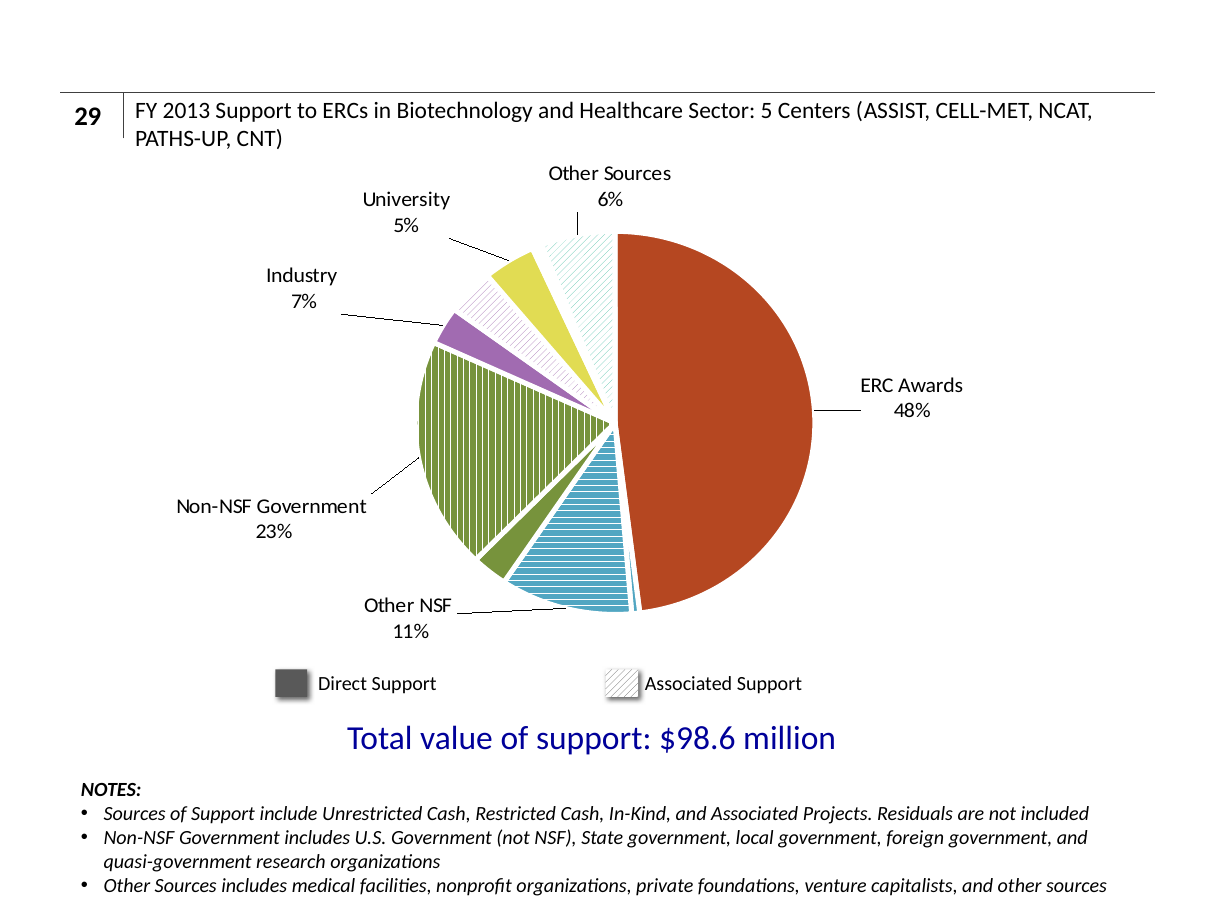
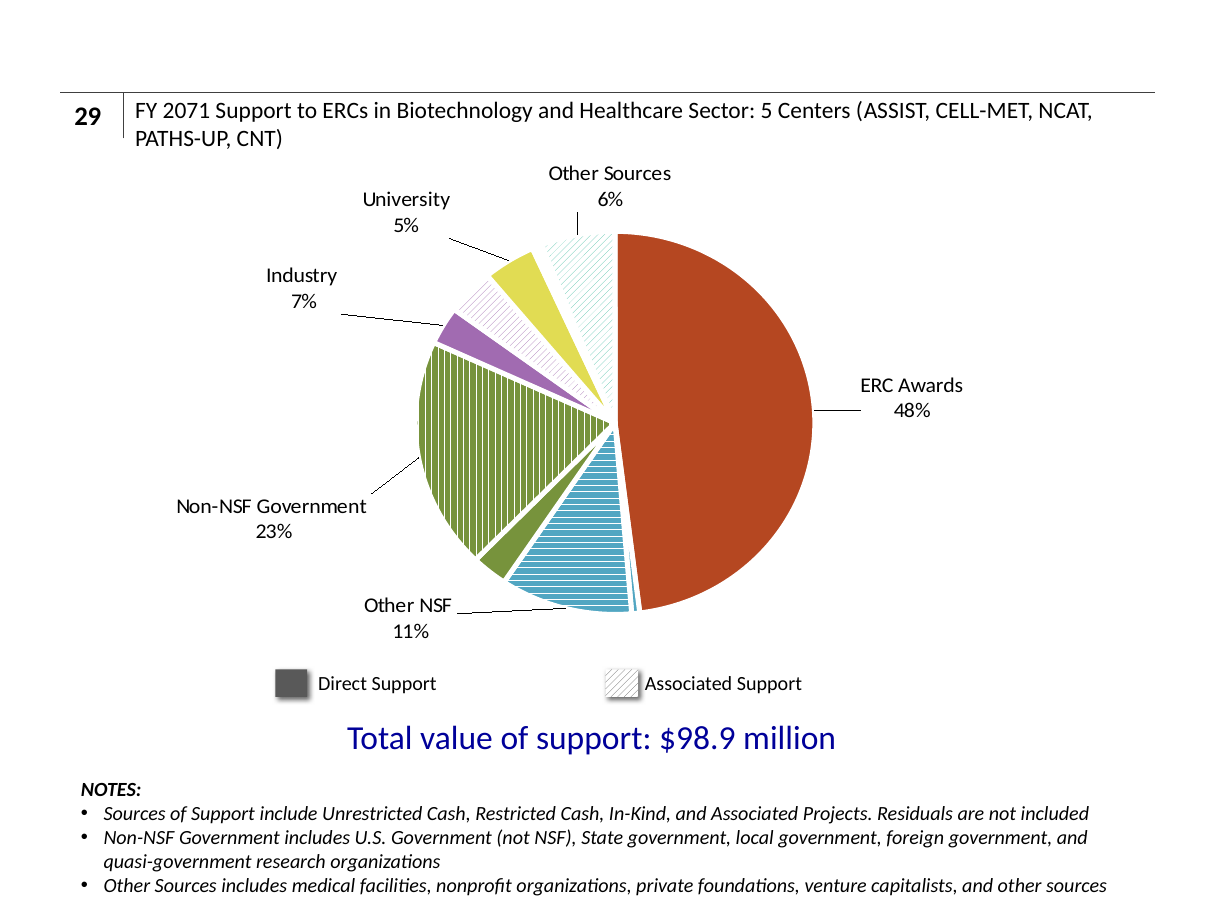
2013: 2013 -> 2071 (186, 110)
$98.6: $98.6 -> $98.9 (697, 738)
